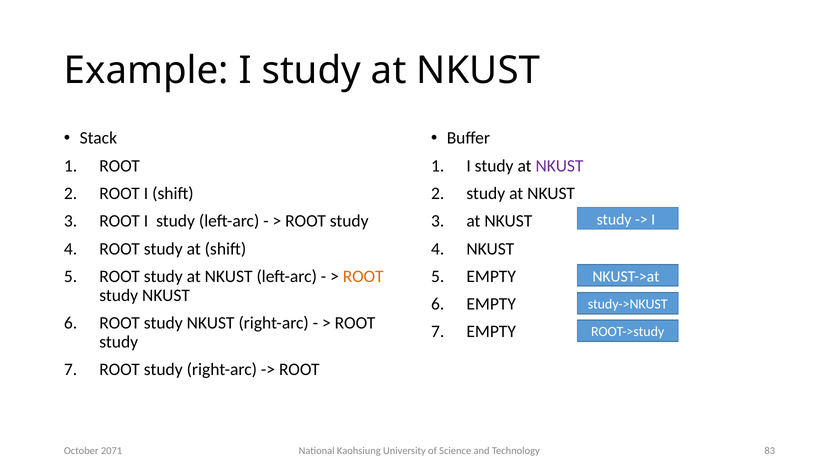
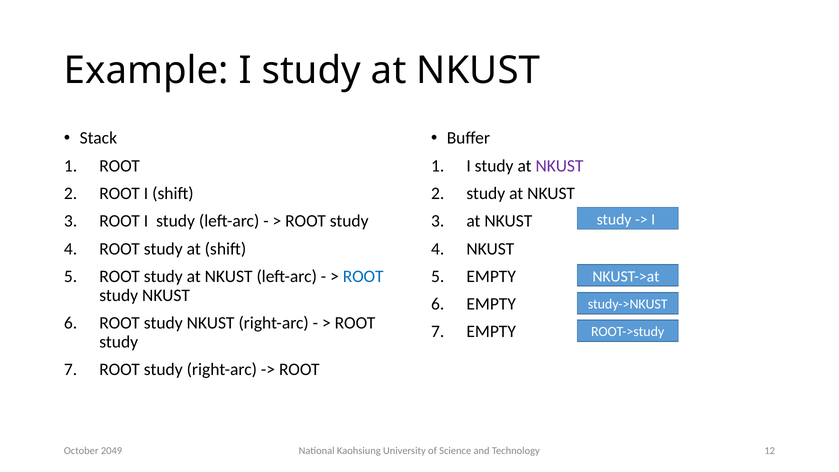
ROOT colour: orange -> blue (363, 276)
83: 83 -> 12 (770, 451)
2071: 2071 -> 2049 (112, 451)
